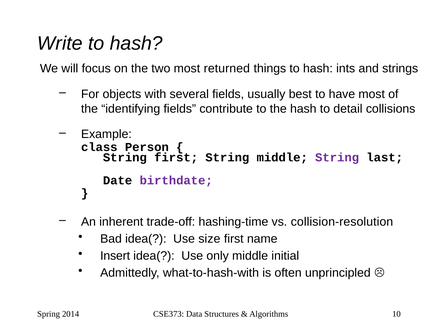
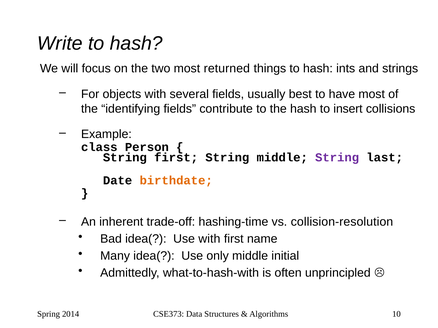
detail: detail -> insert (348, 109)
birthdate colour: purple -> orange (176, 181)
Use size: size -> with (209, 239)
Insert: Insert -> Many (115, 256)
